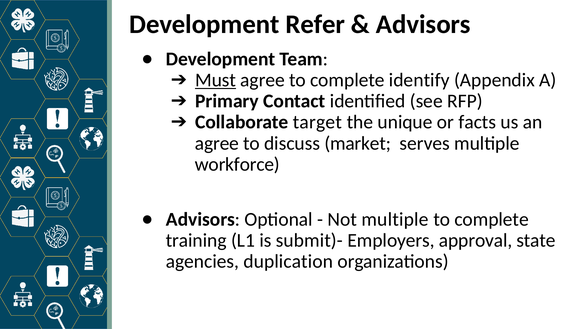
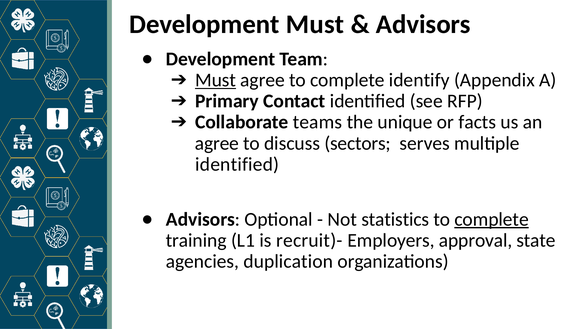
Development Refer: Refer -> Must (315, 24)
target: target -> teams (317, 122)
market: market -> sectors (358, 143)
workforce: workforce -> identified (237, 164)
Not multiple: multiple -> statistics (395, 219)
complete underline: none -> present (492, 219)
submit)-: submit)- -> recruit)- (309, 240)
